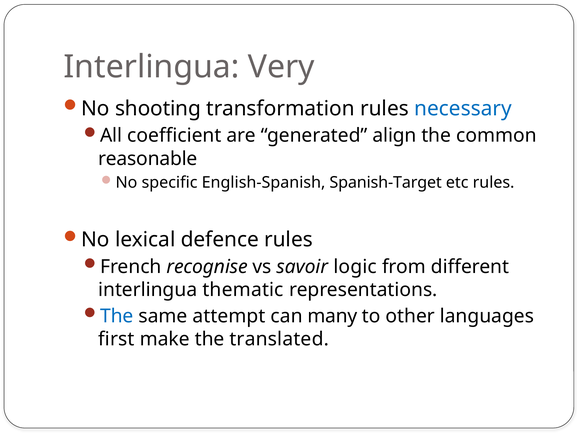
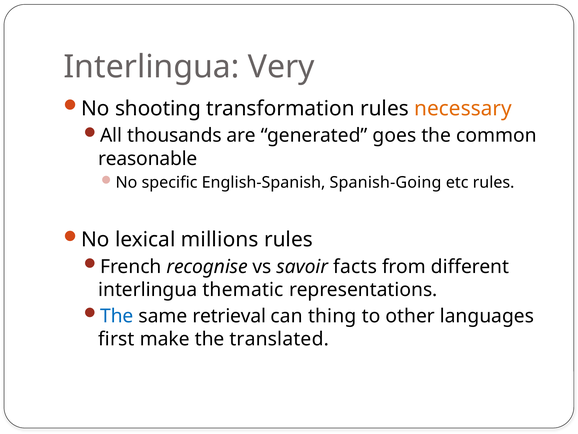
necessary colour: blue -> orange (463, 108)
coefficient: coefficient -> thousands (174, 135)
align: align -> goes (394, 135)
Spanish-Target: Spanish-Target -> Spanish-Going (385, 182)
defence: defence -> millions (220, 239)
logic: logic -> facts (355, 266)
attempt: attempt -> retrieval (229, 316)
many: many -> thing (332, 316)
